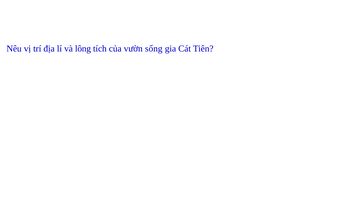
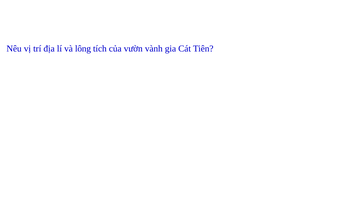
sống: sống -> vành (154, 48)
